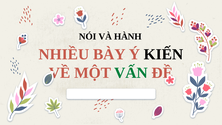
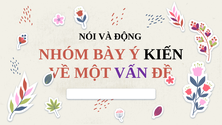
HÀNH: HÀNH -> ĐỘNG (128, 37)
NHIỀU: NHIỀU -> NHÓM (64, 54)
VẤN colour: green -> purple (131, 73)
